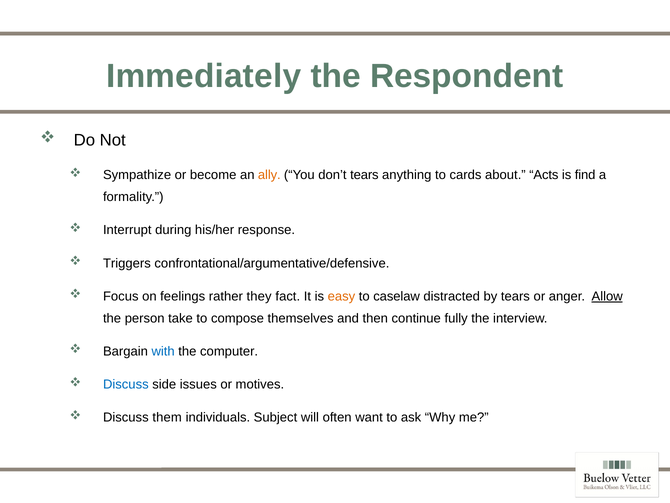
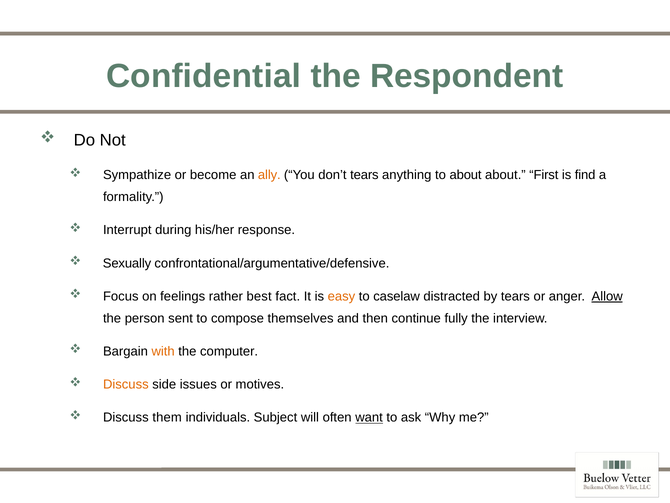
Immediately: Immediately -> Confidential (204, 76)
to cards: cards -> about (466, 175)
Acts: Acts -> First (544, 175)
Triggers: Triggers -> Sexually (127, 263)
they: they -> best (259, 296)
take: take -> sent (181, 318)
with colour: blue -> orange (163, 351)
Discuss colour: blue -> orange (126, 384)
want underline: none -> present (369, 417)
